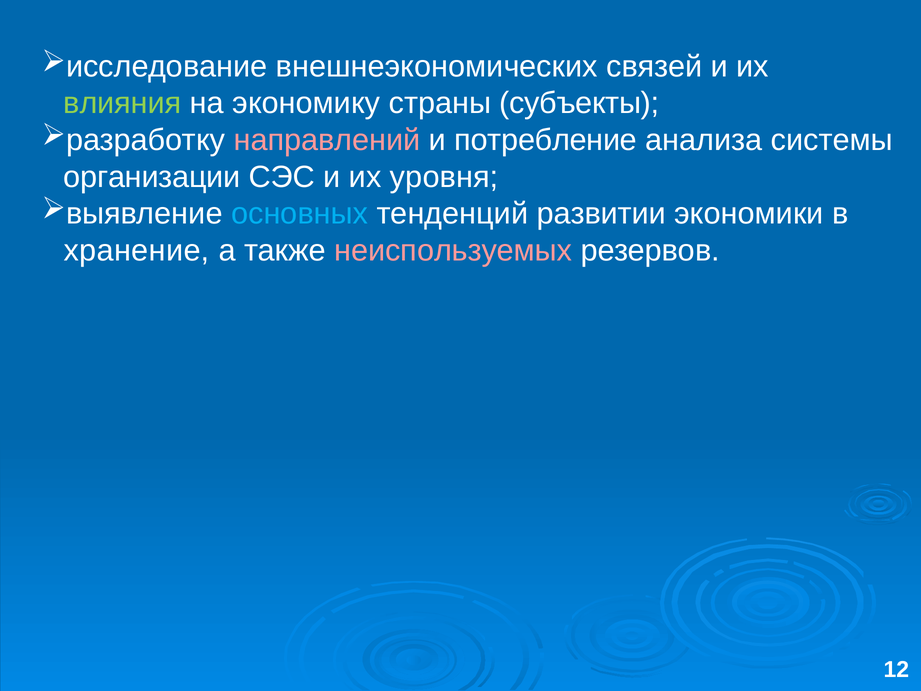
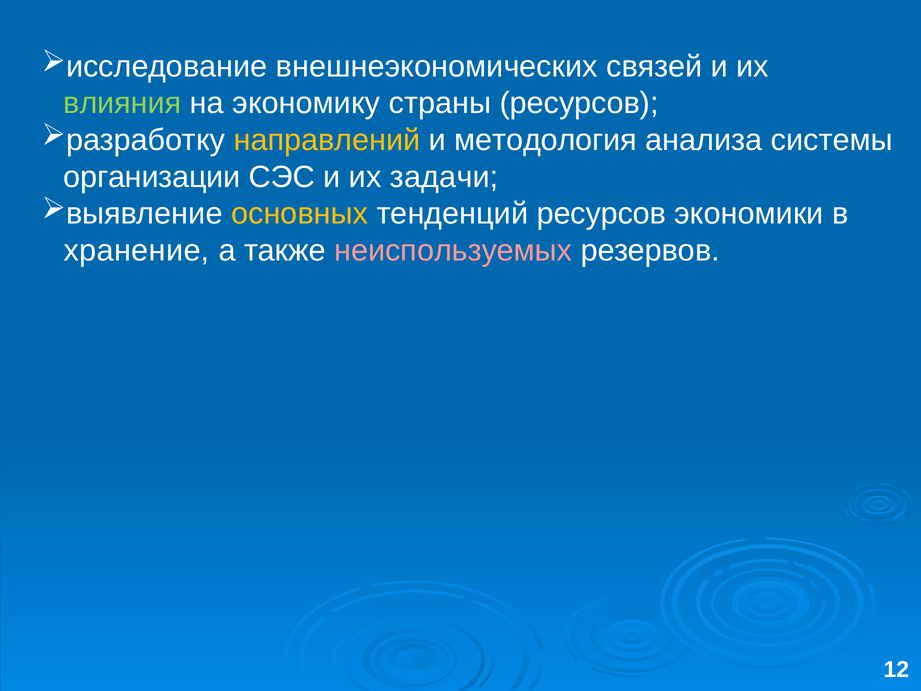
страны субъекты: субъекты -> ресурсов (579, 103)
направлений colour: pink -> yellow (327, 140)
потребление: потребление -> методология (546, 140)
уровня: уровня -> задачи (444, 177)
основных colour: light blue -> yellow (300, 214)
тенденций развитии: развитии -> ресурсов (601, 214)
